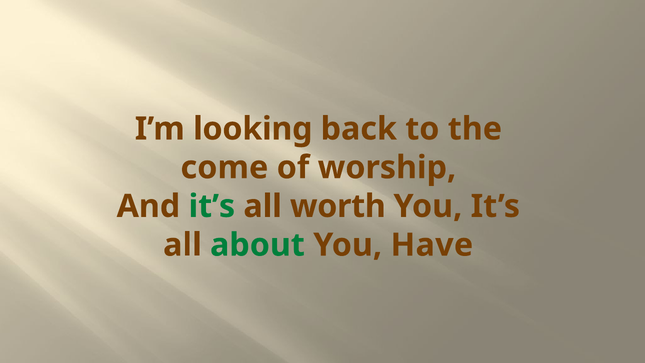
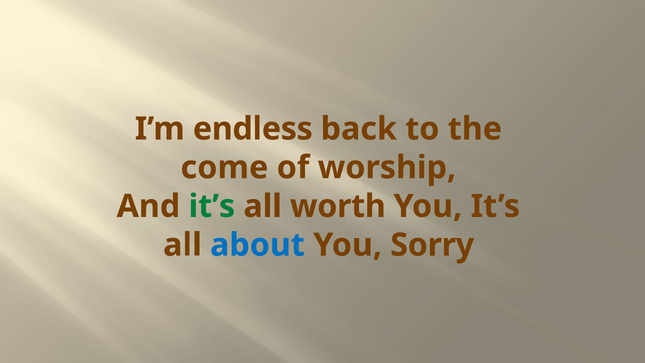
looking: looking -> endless (253, 129)
about colour: green -> blue (257, 245)
Have: Have -> Sorry (432, 245)
